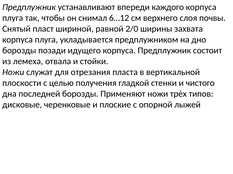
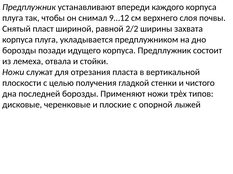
6…12: 6…12 -> 9…12 (119, 18)
2/0: 2/0 -> 2/2 (132, 29)
